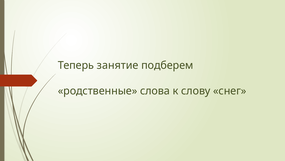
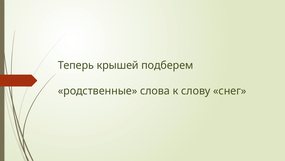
занятие: занятие -> крышей (118, 65)
